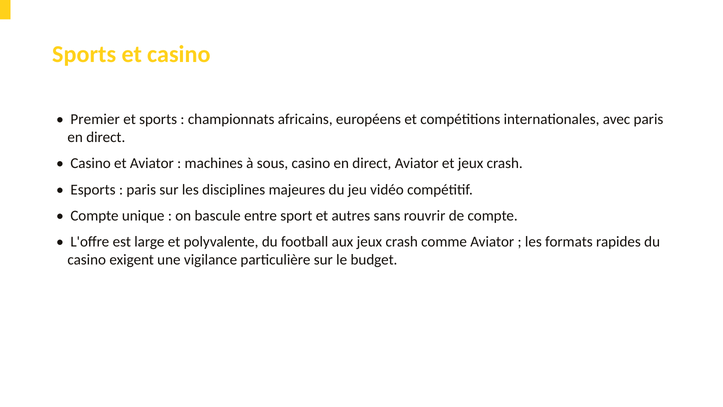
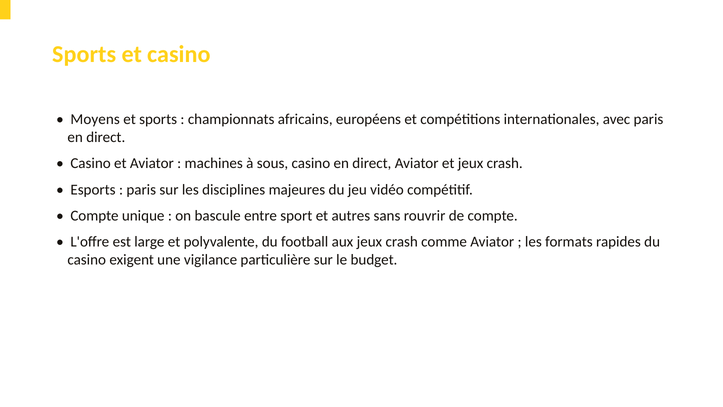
Premier: Premier -> Moyens (95, 119)
